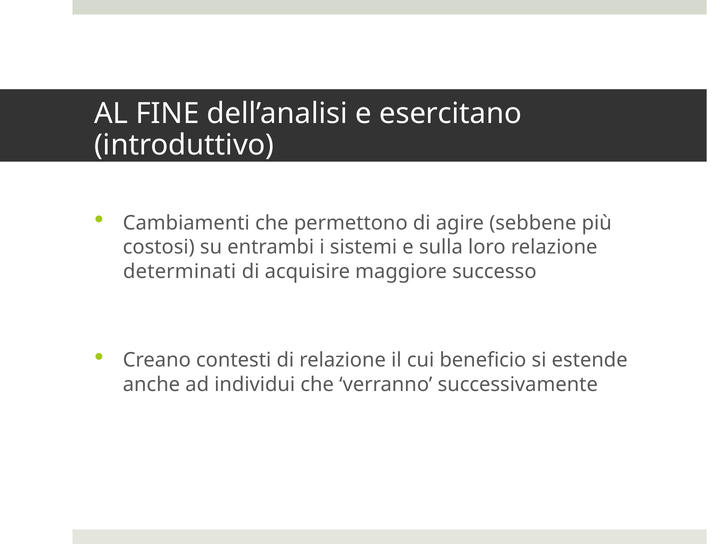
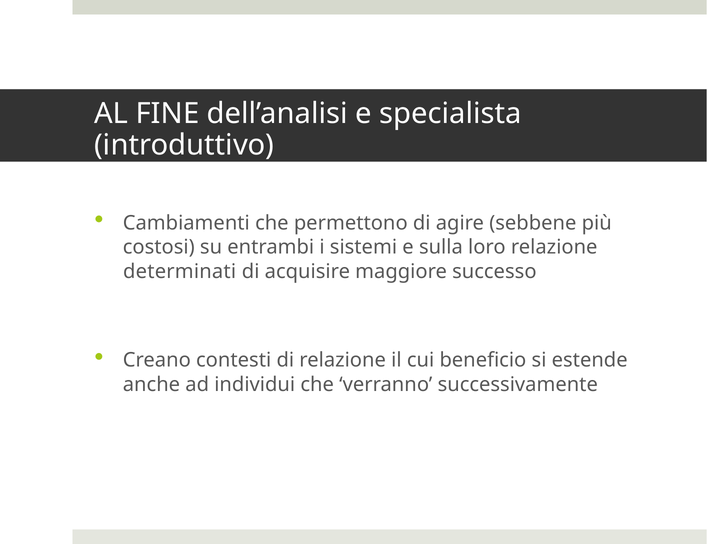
esercitano: esercitano -> specialista (450, 113)
